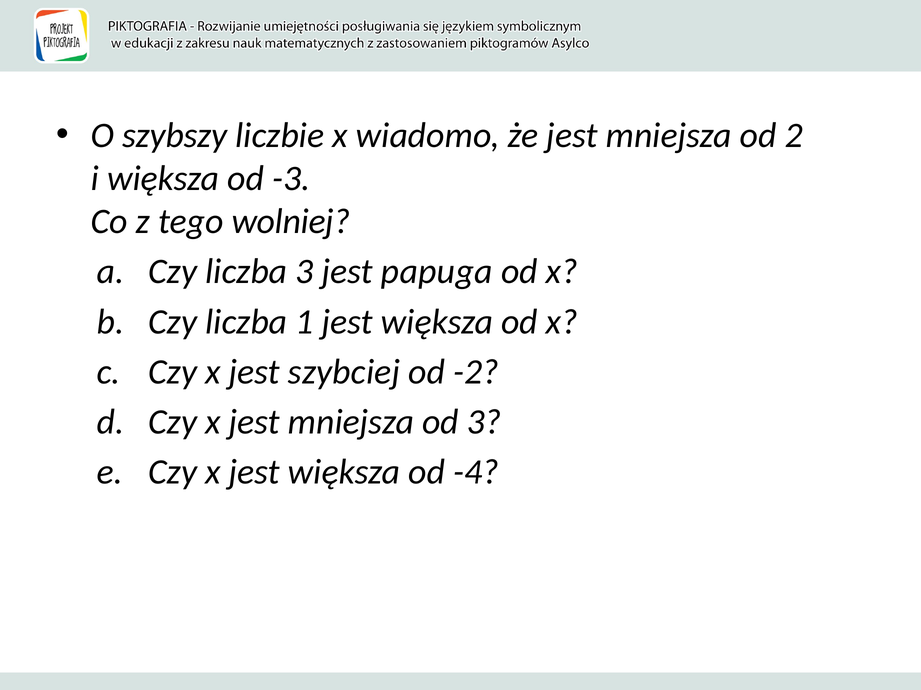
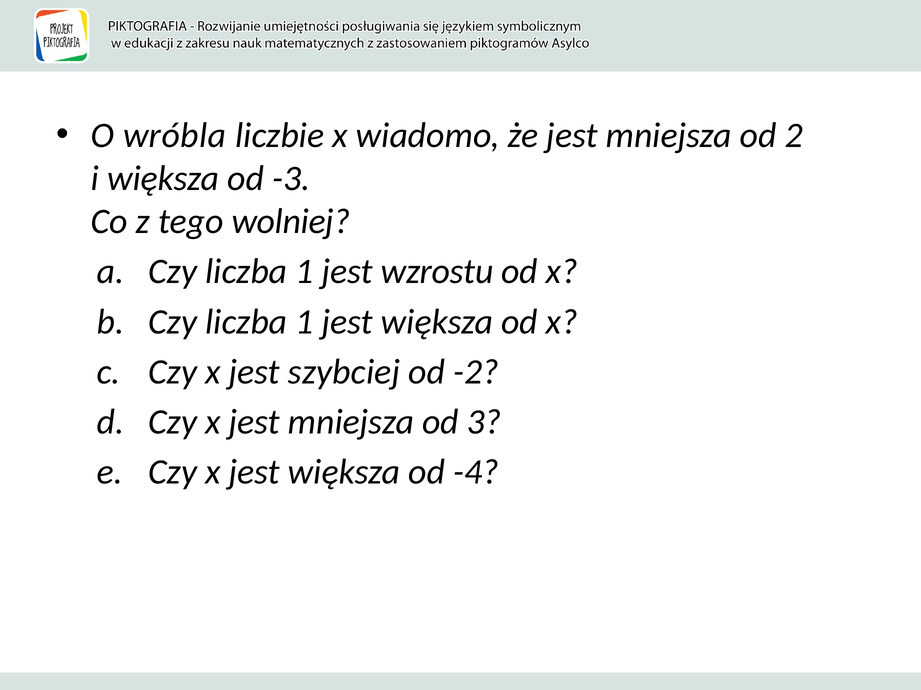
szybszy: szybszy -> wróbla (175, 136)
3: 3 -> 1 (304, 272)
papuga: papuga -> wzrostu (437, 272)
